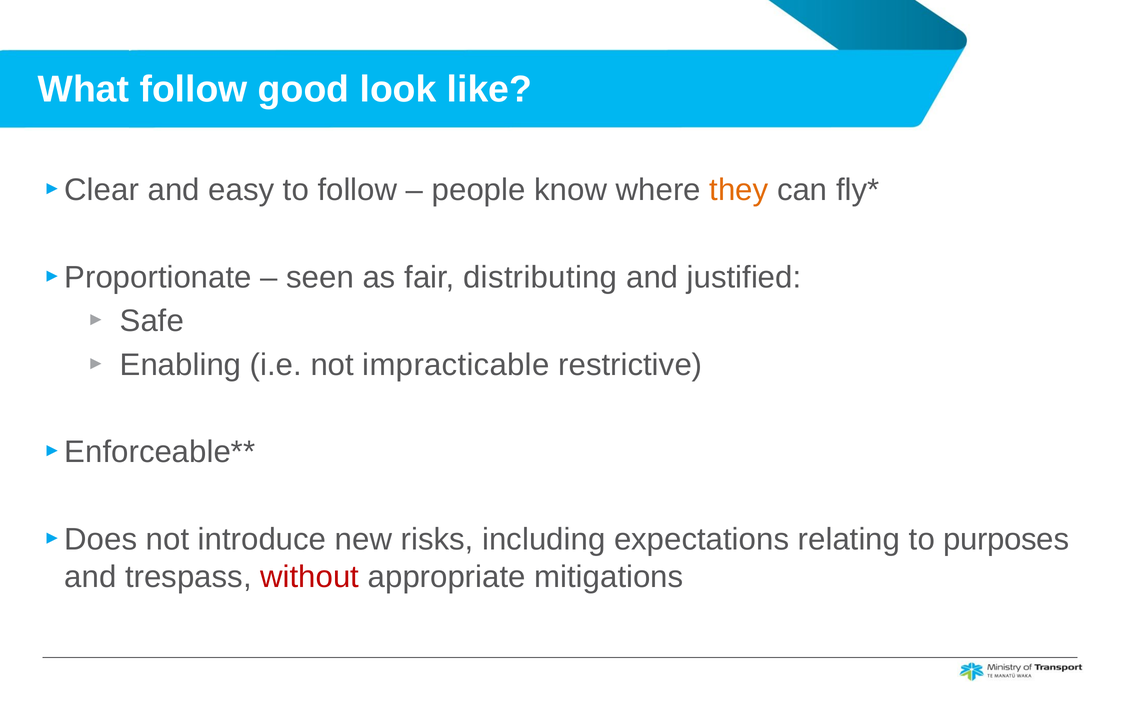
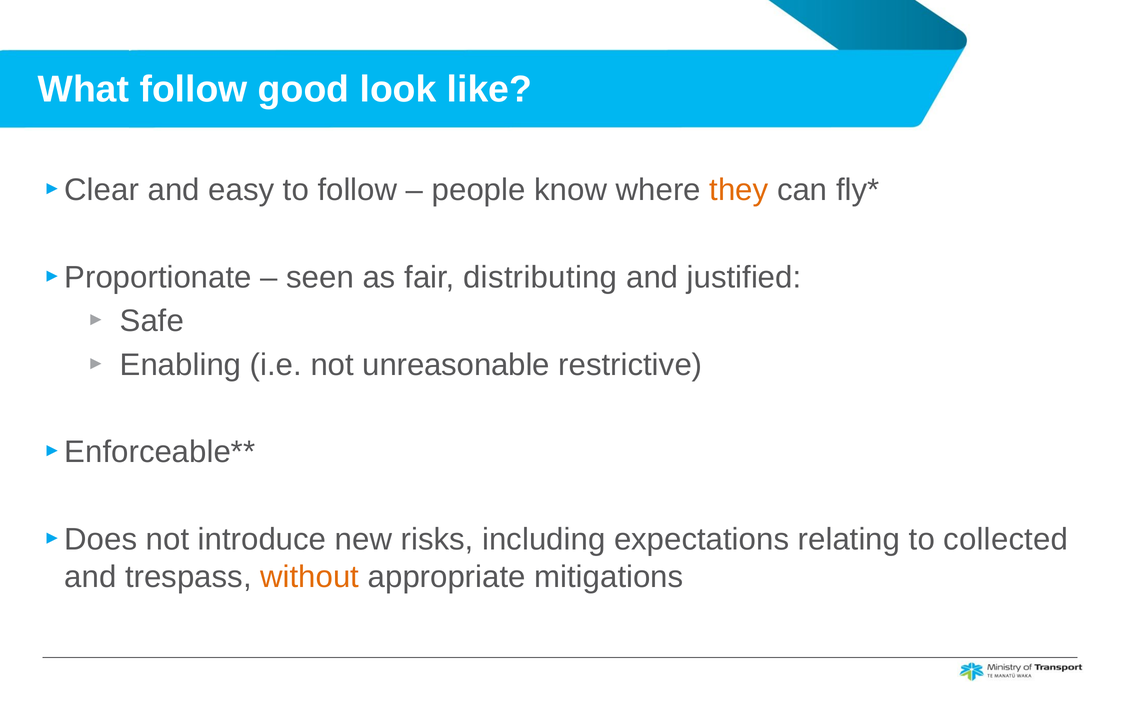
impracticable: impracticable -> unreasonable (456, 365)
purposes: purposes -> collected (1006, 540)
without colour: red -> orange (310, 577)
